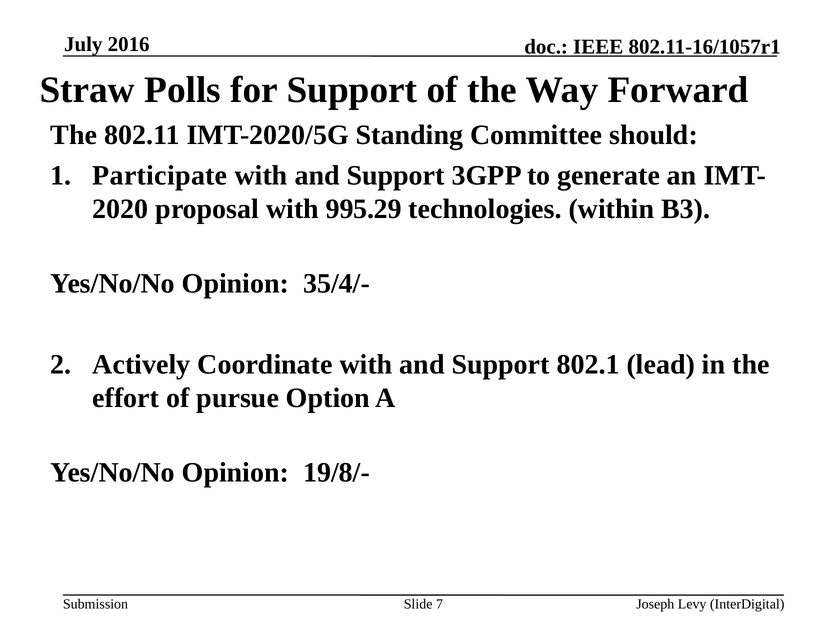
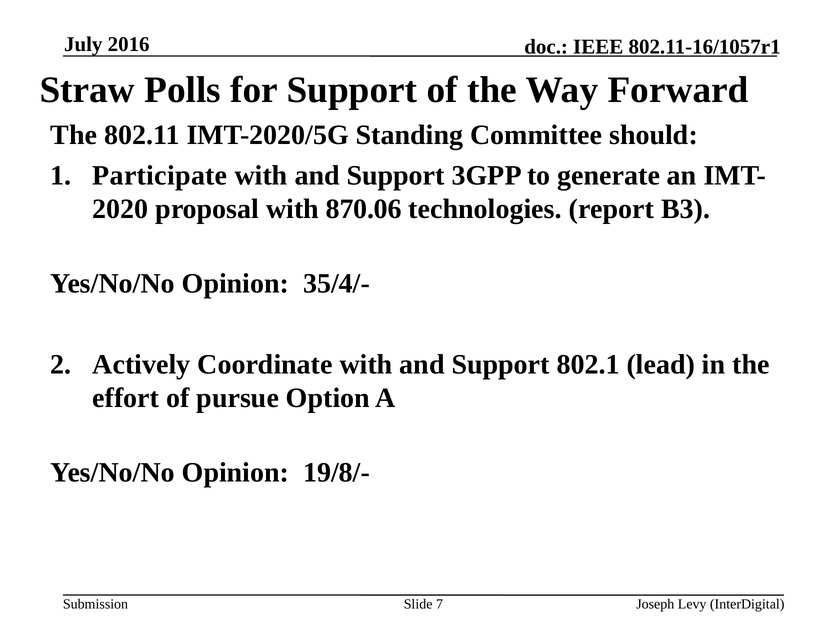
995.29: 995.29 -> 870.06 (364, 209)
within: within -> report (611, 209)
